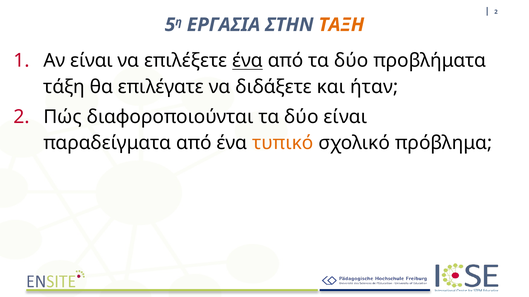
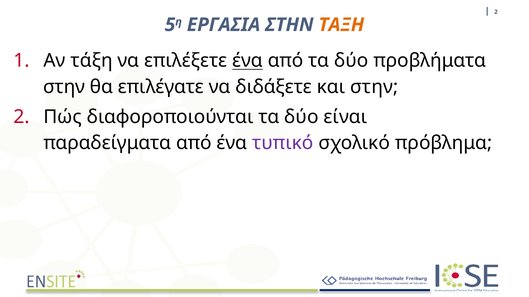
Αν είναι: είναι -> τάξη (92, 61)
τάξη: τάξη -> στην (64, 87)
και ήταν: ήταν -> στην (374, 87)
τυπικό colour: orange -> purple (283, 143)
